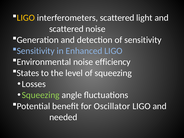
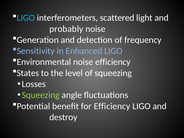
LIGO colour: yellow -> light blue (26, 18)
scattered: scattered -> probably (66, 29)
of sensitivity: sensitivity -> frequency (143, 40)
for Oscillator: Oscillator -> Efficiency (112, 106)
needed: needed -> destroy (63, 117)
